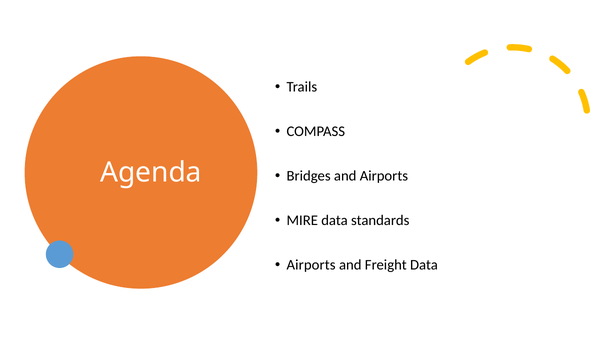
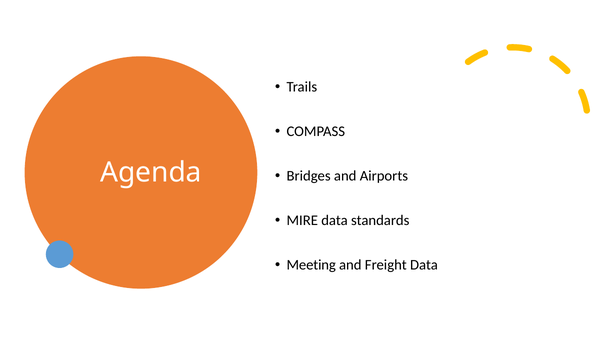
Airports: Airports -> Meeting (311, 265)
